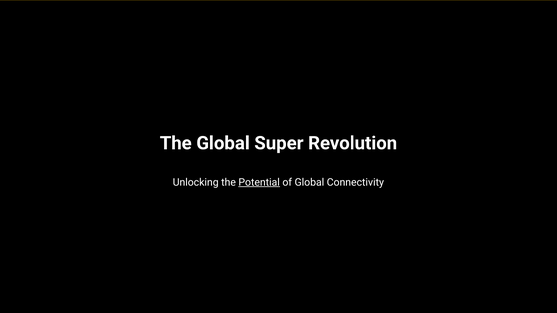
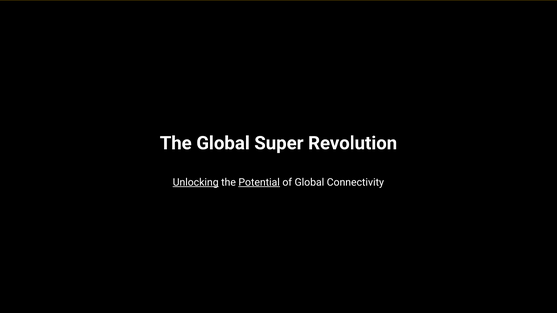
Unlocking underline: none -> present (196, 182)
